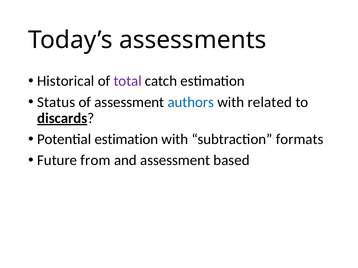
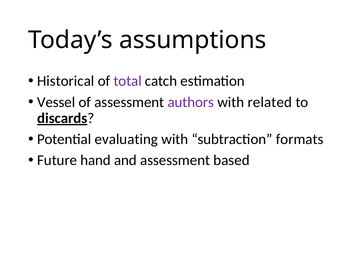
assessments: assessments -> assumptions (193, 40)
Status: Status -> Vessel (56, 102)
authors colour: blue -> purple (191, 102)
Potential estimation: estimation -> evaluating (126, 140)
from: from -> hand (96, 161)
